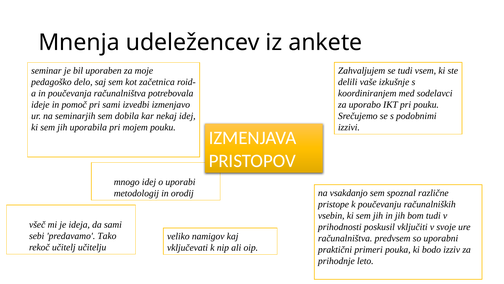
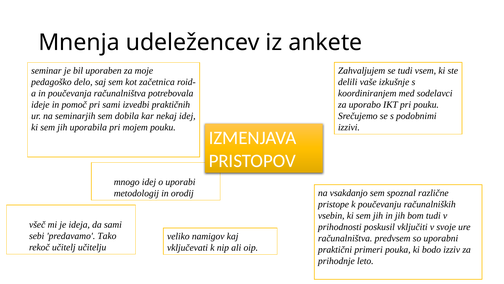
izmenjavo: izmenjavo -> praktičnih (171, 105)
